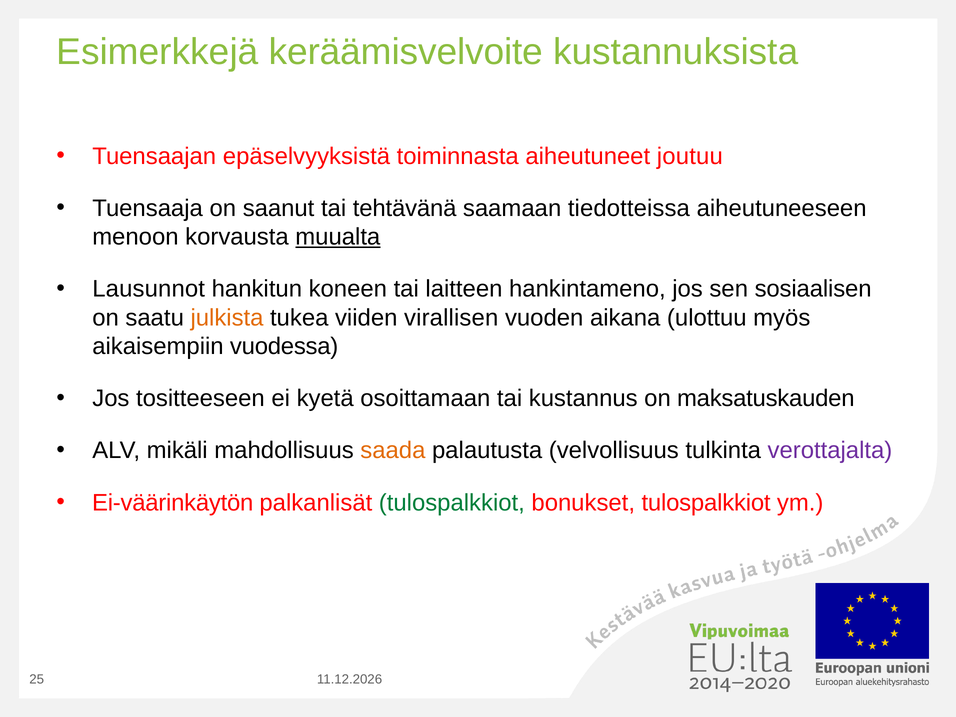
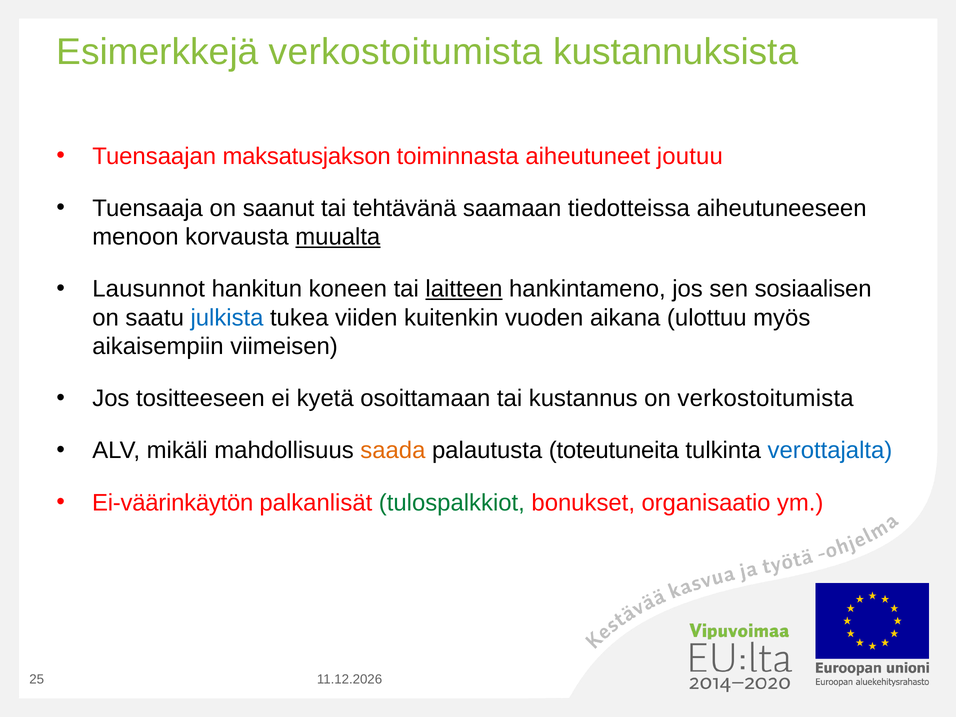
Esimerkkejä keräämisvelvoite: keräämisvelvoite -> verkostoitumista (406, 52)
epäselvyyksistä: epäselvyyksistä -> maksatusjakson (307, 156)
laitteen underline: none -> present (464, 289)
julkista colour: orange -> blue (227, 318)
virallisen: virallisen -> kuitenkin (451, 318)
vuodessa: vuodessa -> viimeisen (284, 346)
on maksatuskauden: maksatuskauden -> verkostoitumista (766, 398)
velvollisuus: velvollisuus -> toteutuneita (614, 451)
verottajalta colour: purple -> blue (830, 451)
bonukset tulospalkkiot: tulospalkkiot -> organisaatio (706, 503)
